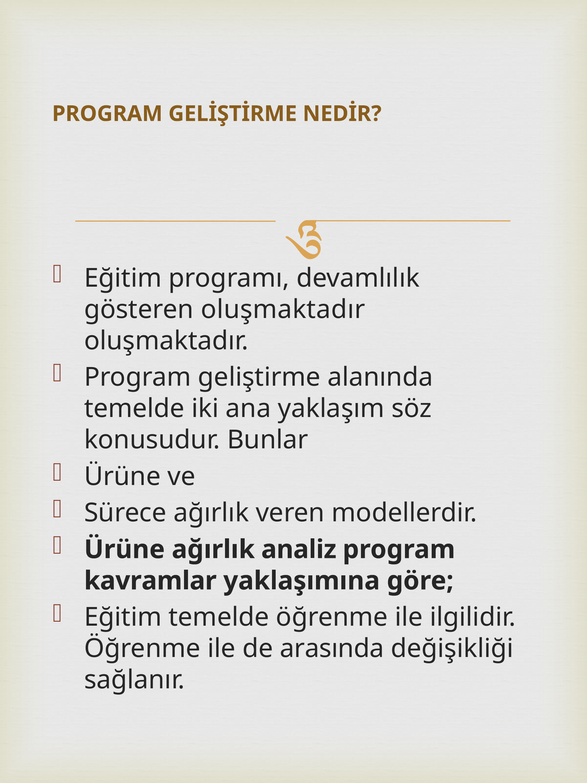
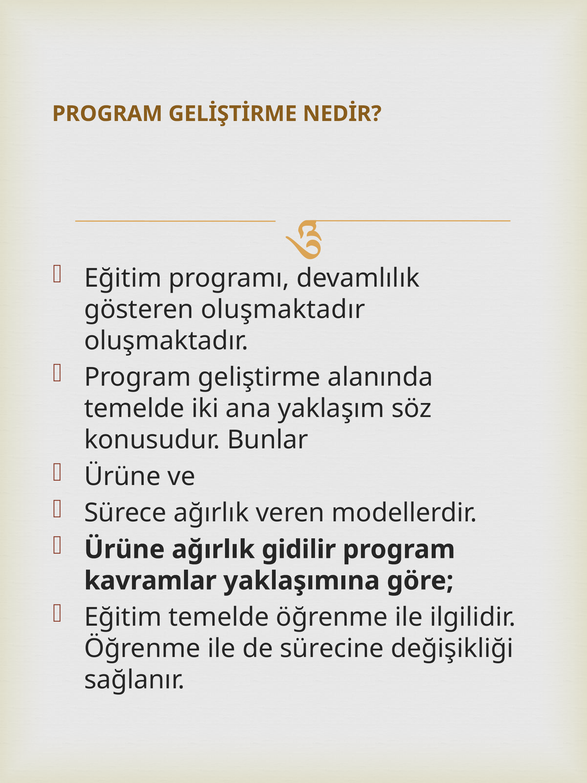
analiz: analiz -> gidilir (299, 549)
arasında: arasında -> sürecine (332, 648)
